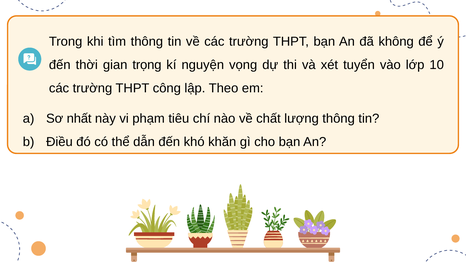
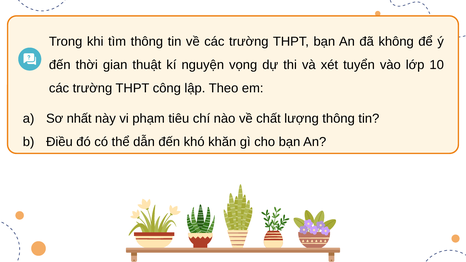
trọng: trọng -> thuật (147, 65)
